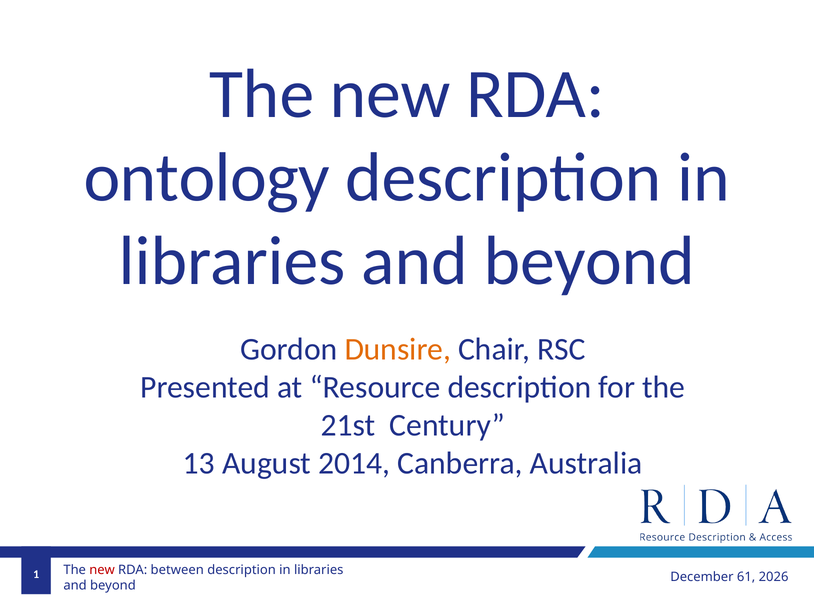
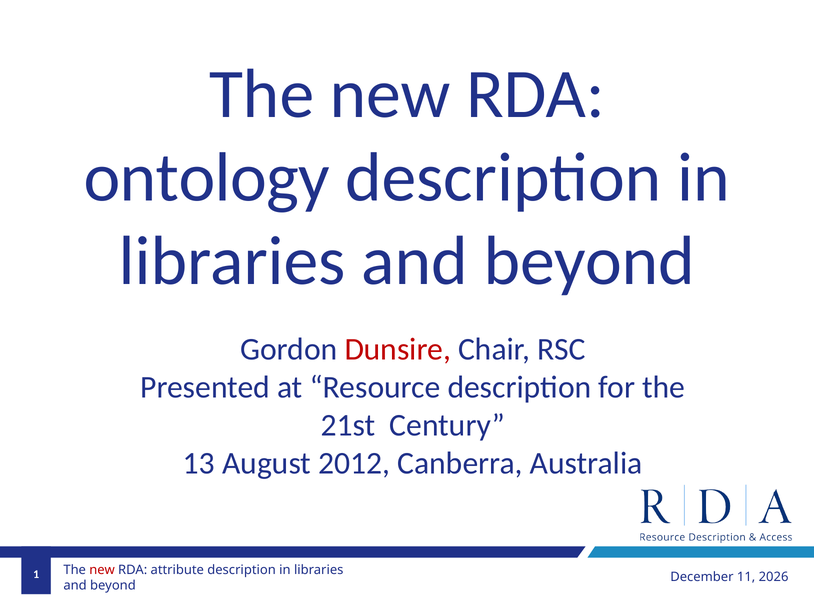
Dunsire colour: orange -> red (398, 350)
2014: 2014 -> 2012 (354, 464)
between: between -> attribute (177, 571)
61: 61 -> 11 (746, 577)
